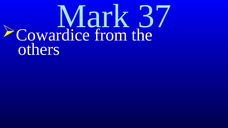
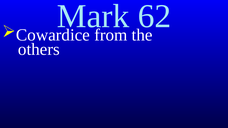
37: 37 -> 62 (154, 16)
